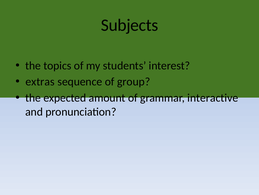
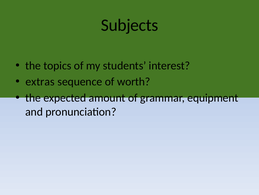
group: group -> worth (134, 81)
interactive: interactive -> equipment (213, 98)
